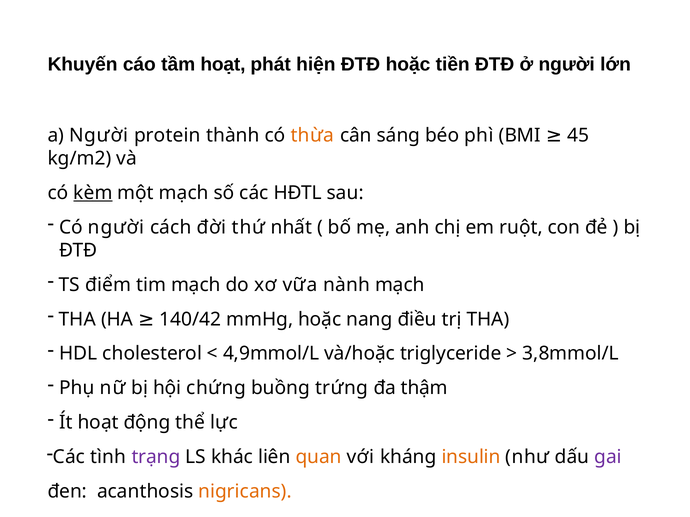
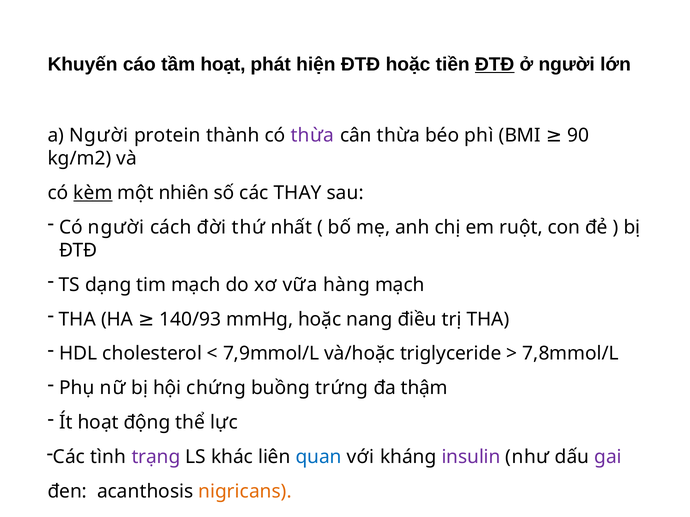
ĐTĐ underline: none -> present (495, 64)
thừa colour: orange -> purple (312, 135)
cân sáng: sáng -> thừa (398, 135)
45: 45 -> 90 (578, 135)
một mạch: mạch -> nhiên (184, 193)
HĐTL: HĐTL -> THAY (298, 193)
điểm: điểm -> dạng (108, 285)
nành: nành -> hàng (347, 285)
140/42: 140/42 -> 140/93 (190, 319)
4,9mmol/L: 4,9mmol/L -> 7,9mmol/L (271, 354)
3,8mmol/L: 3,8mmol/L -> 7,8mmol/L (571, 354)
quan colour: orange -> blue (319, 458)
insulin colour: orange -> purple (471, 458)
